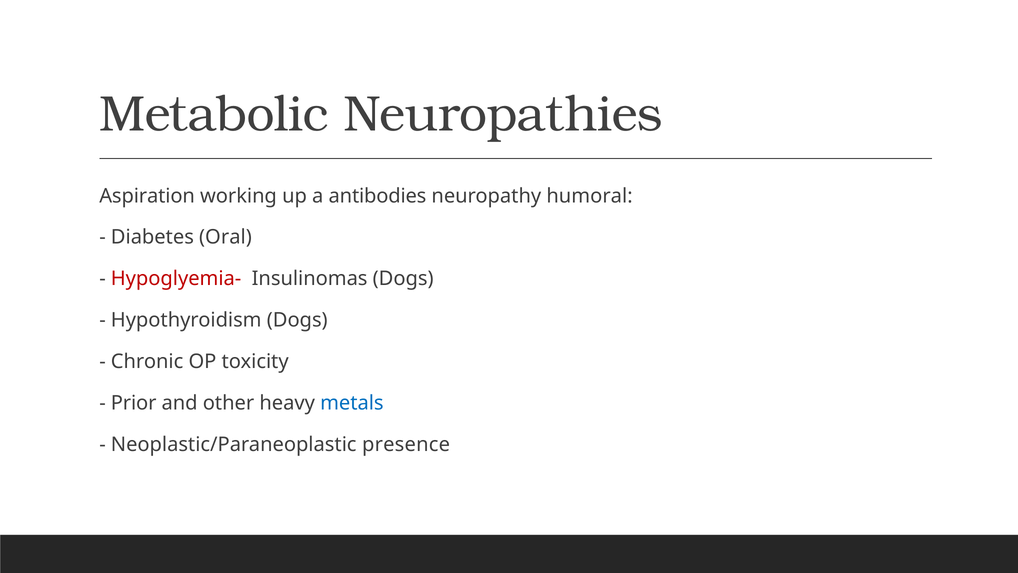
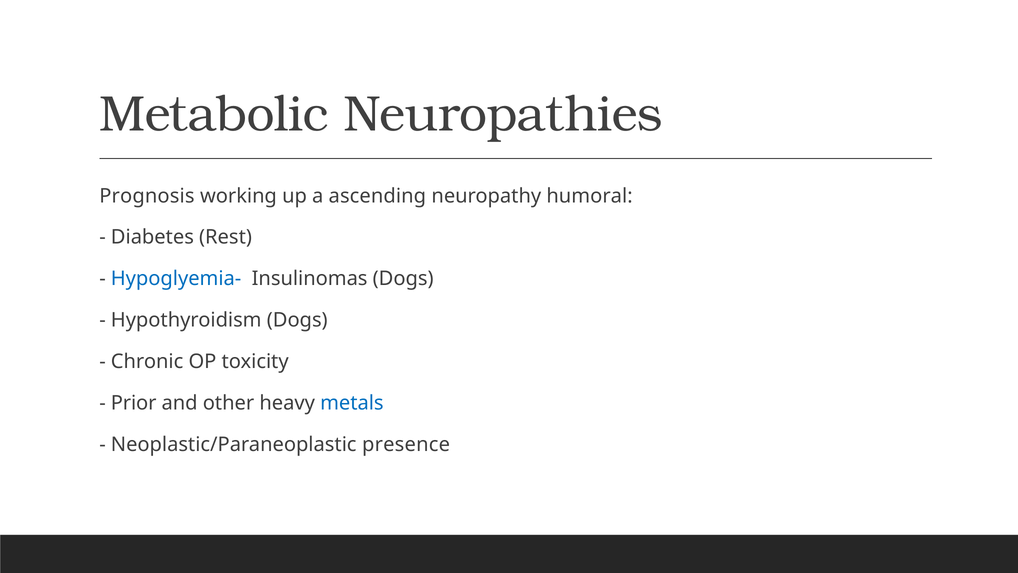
Aspiration: Aspiration -> Prognosis (147, 196)
antibodies: antibodies -> ascending (377, 196)
Oral: Oral -> Rest (225, 237)
Hypoglyemia- colour: red -> blue (176, 279)
